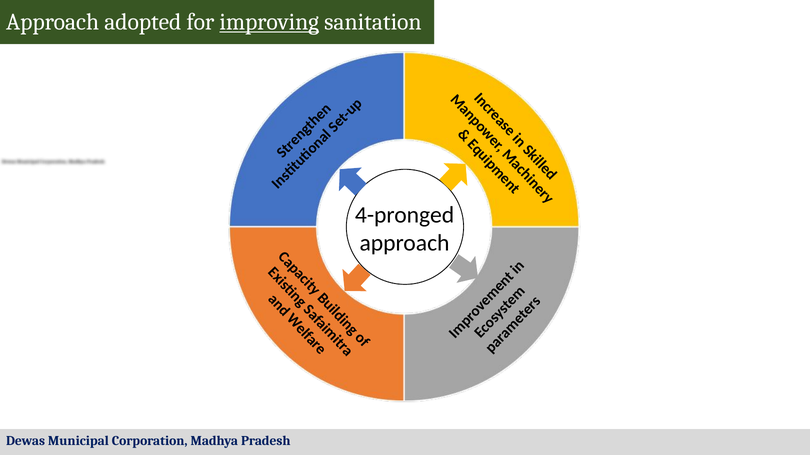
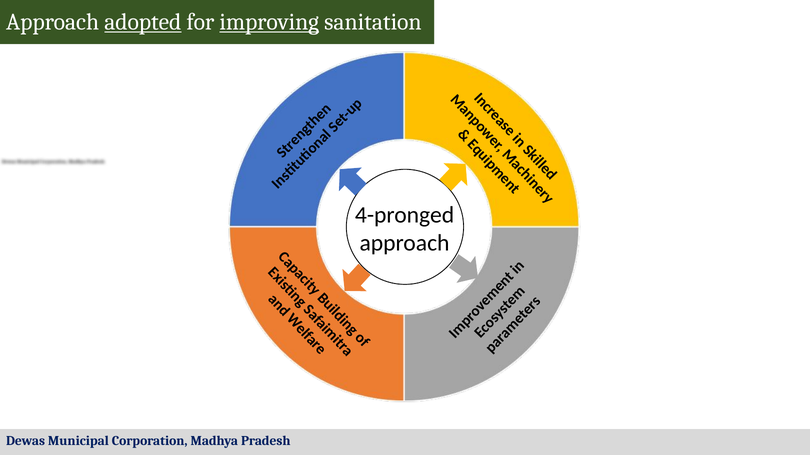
adopted underline: none -> present (143, 22)
